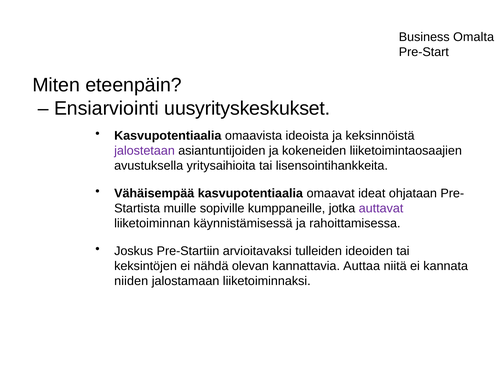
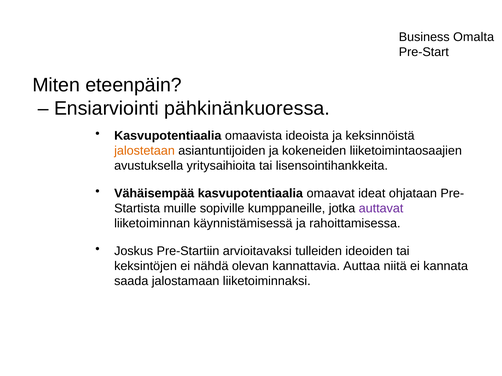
uusyrityskeskukset: uusyrityskeskukset -> pähkinänkuoressa (247, 109)
jalostetaan colour: purple -> orange (144, 151)
niiden: niiden -> saada (131, 281)
